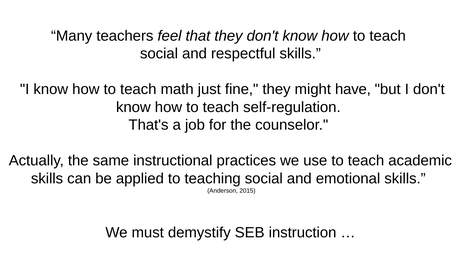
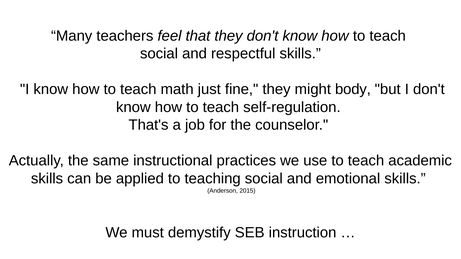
have: have -> body (353, 89)
